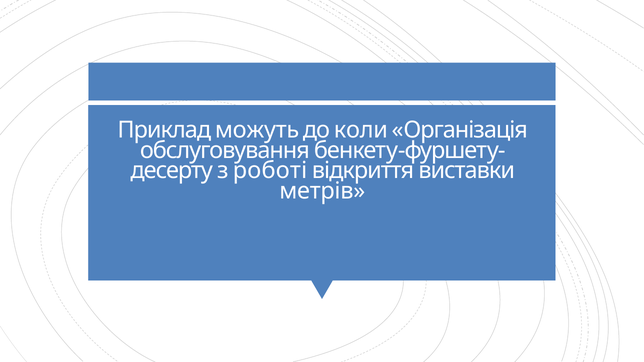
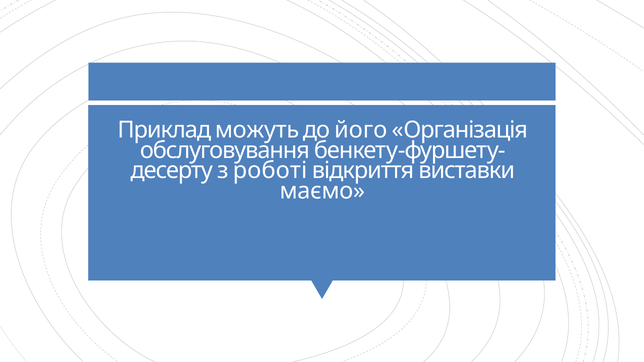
коли: коли -> його (361, 130)
метрів: метрів -> маємо (322, 191)
